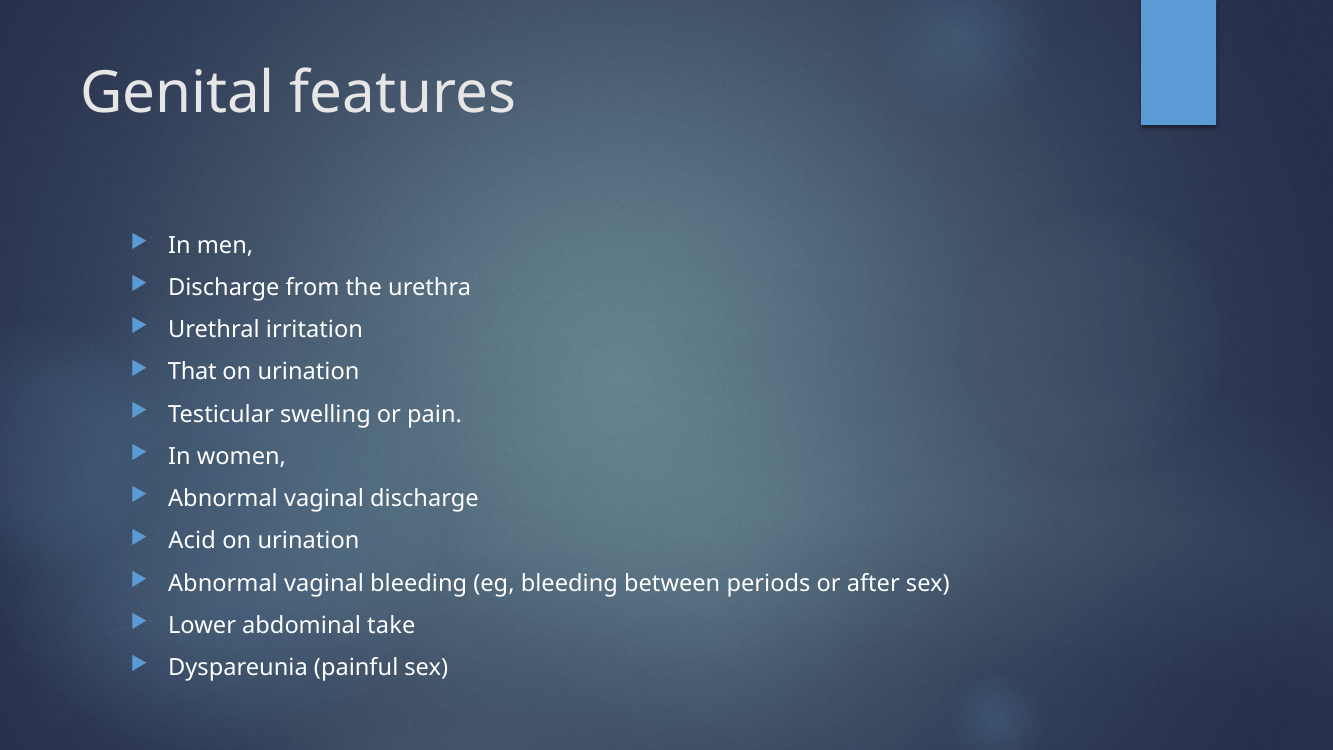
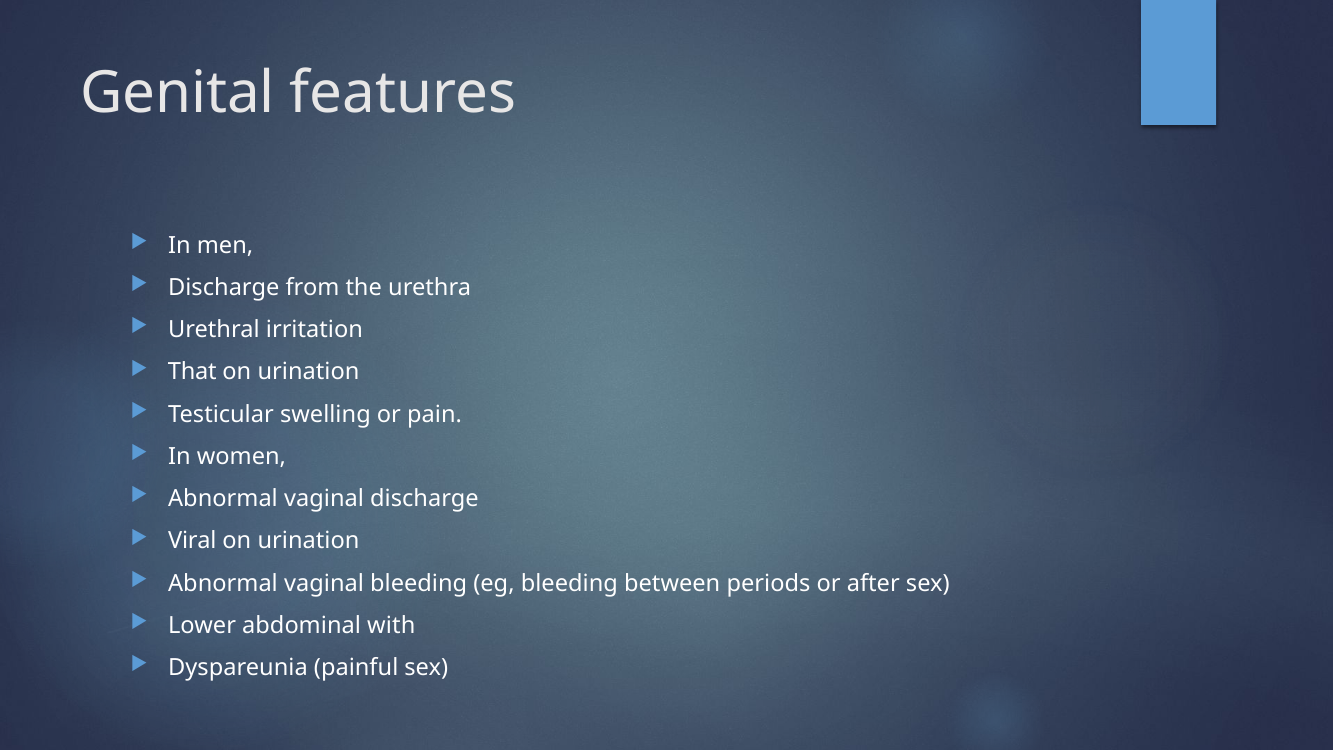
Acid: Acid -> Viral (192, 541)
take: take -> with (391, 625)
